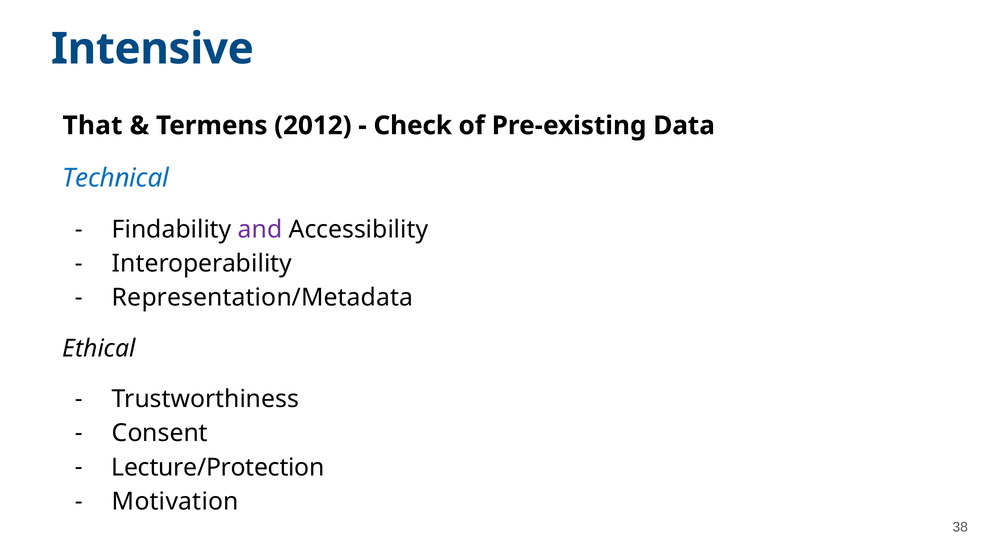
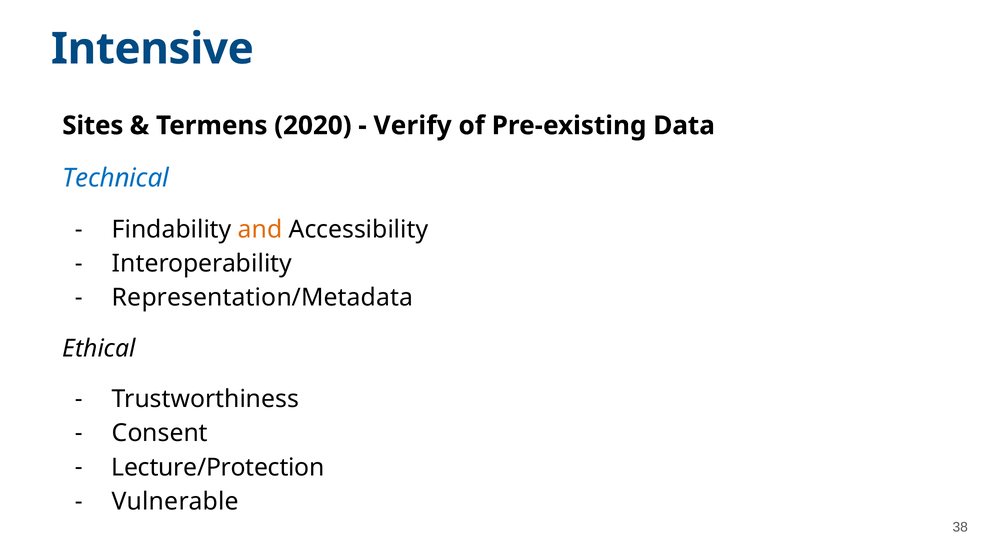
That: That -> Sites (93, 126)
2012: 2012 -> 2020 (313, 126)
Check: Check -> Verify (413, 126)
and colour: purple -> orange (260, 230)
Motivation: Motivation -> Vulnerable (175, 502)
